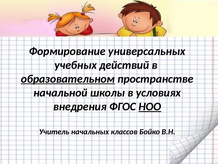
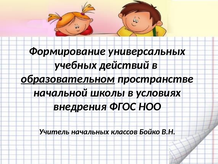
НОО underline: present -> none (150, 106)
